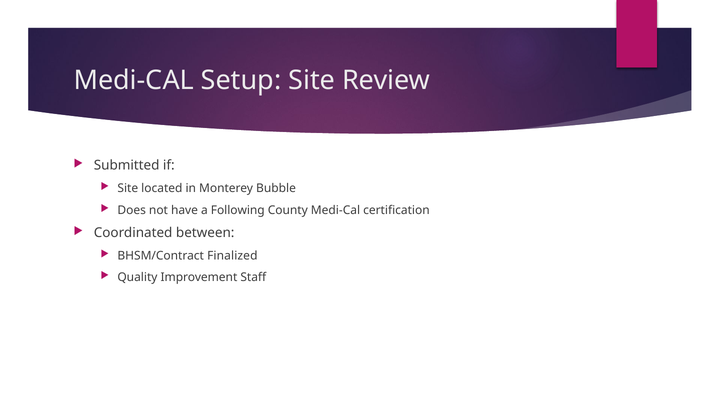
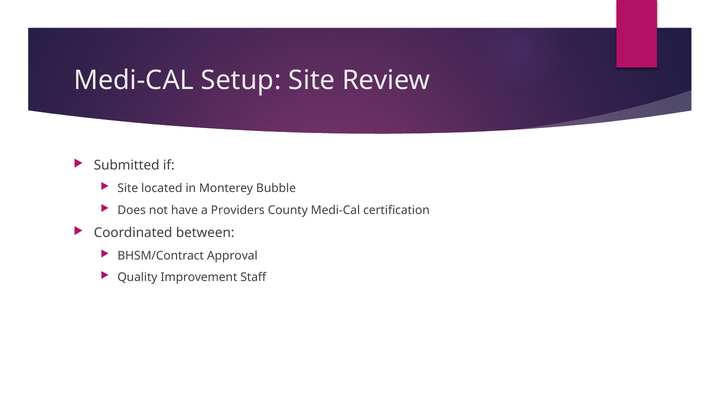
Following: Following -> Providers (238, 210)
Finalized: Finalized -> Approval (232, 256)
